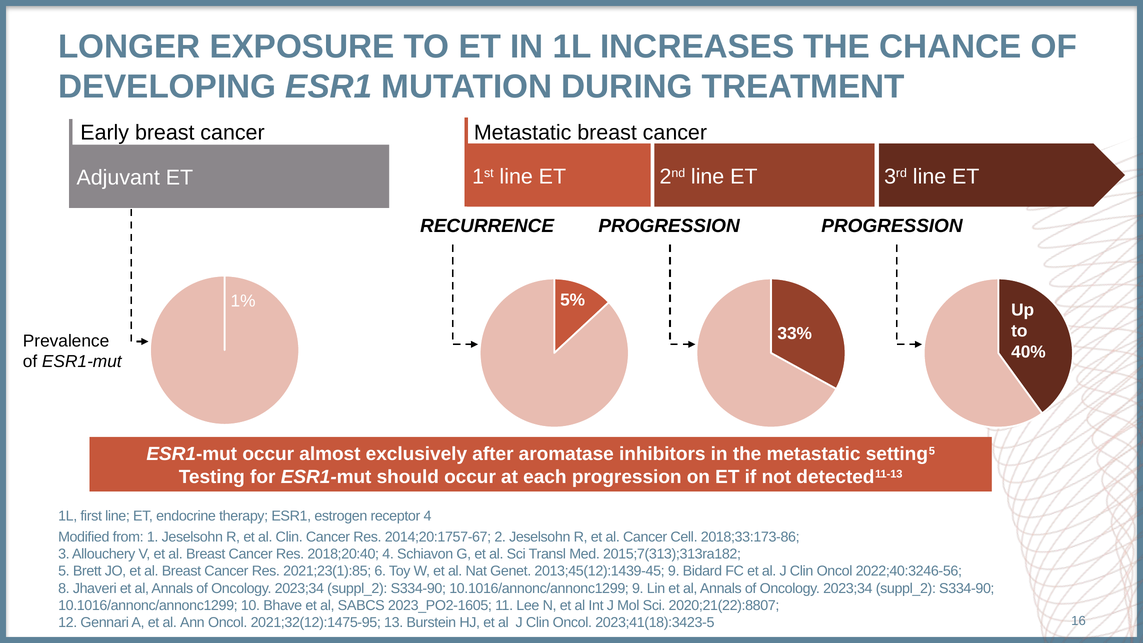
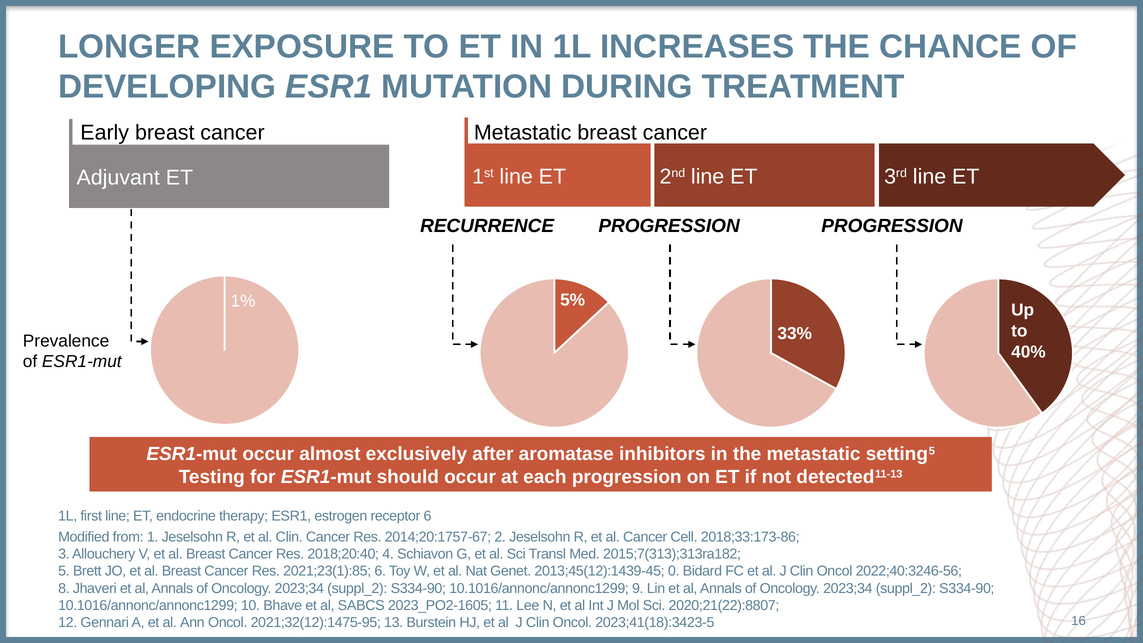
receptor 4: 4 -> 6 (428, 516)
2013;45(12):1439-45 9: 9 -> 0 (674, 571)
